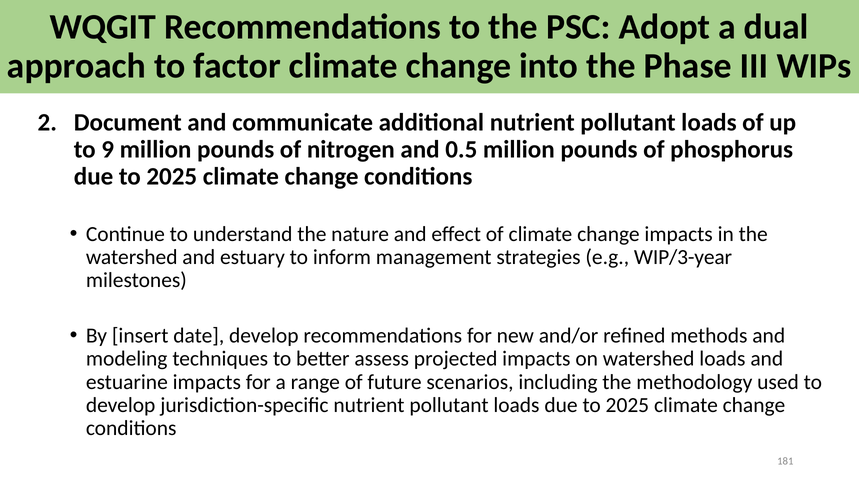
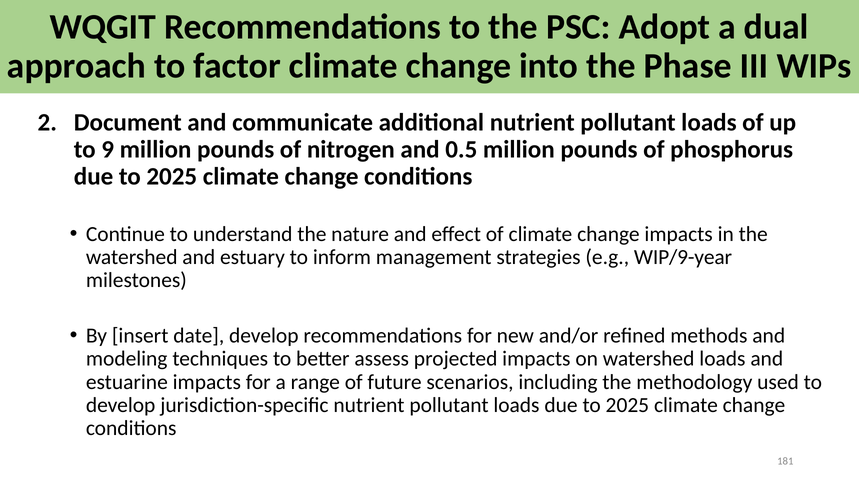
WIP/3-year: WIP/3-year -> WIP/9-year (683, 257)
